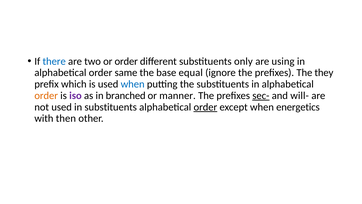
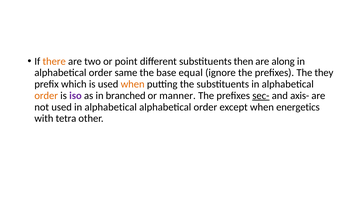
there colour: blue -> orange (54, 61)
or order: order -> point (126, 61)
only: only -> then (244, 61)
using: using -> along (283, 61)
when colour: blue -> orange (133, 84)
will-: will- -> axis- (300, 95)
used in substituents: substituents -> alphabetical (111, 107)
order underline: present -> none (205, 107)
then: then -> tetra (66, 118)
